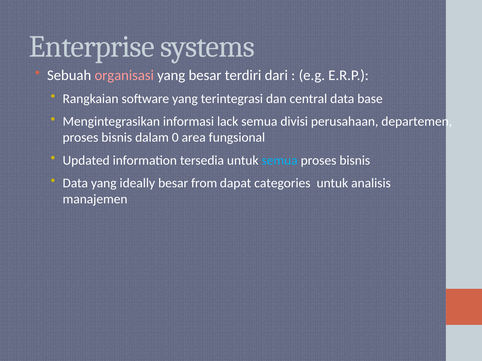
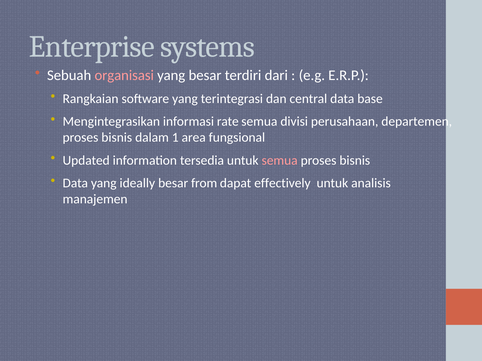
lack: lack -> rate (228, 122)
0: 0 -> 1 (175, 138)
semua colour: light blue -> pink (280, 161)
categories: categories -> effectively (282, 183)
